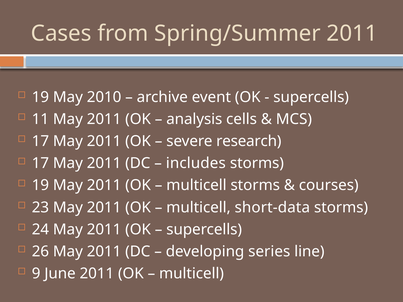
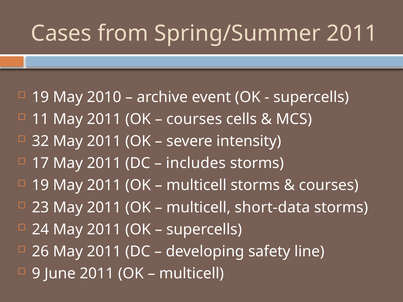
analysis: analysis -> courses (194, 119)
17: 17 -> 32 (40, 141)
research: research -> intensity (249, 141)
series: series -> safety (269, 252)
